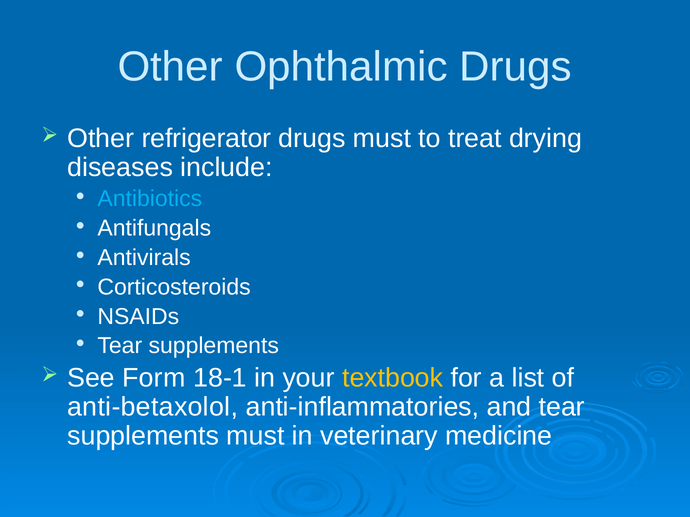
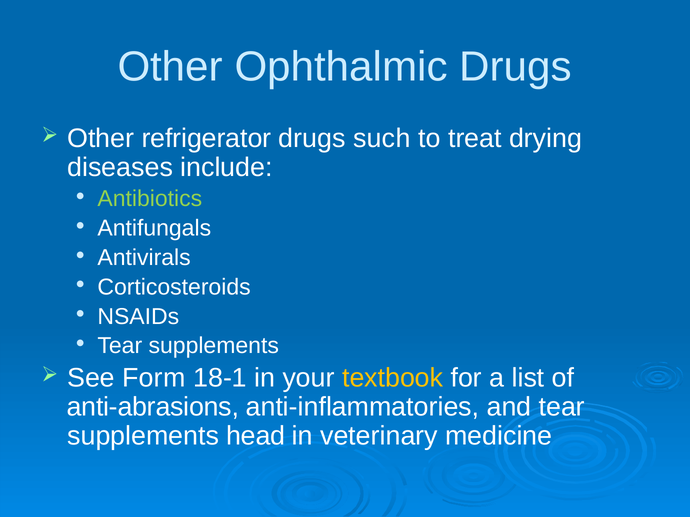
drugs must: must -> such (382, 139)
Antibiotics colour: light blue -> light green (150, 199)
anti-betaxolol: anti-betaxolol -> anti-abrasions (153, 407)
supplements must: must -> head (256, 436)
